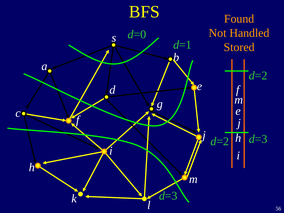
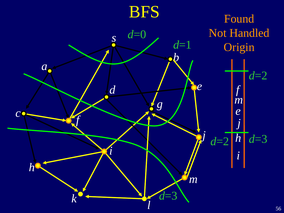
Stored: Stored -> Origin (239, 47)
